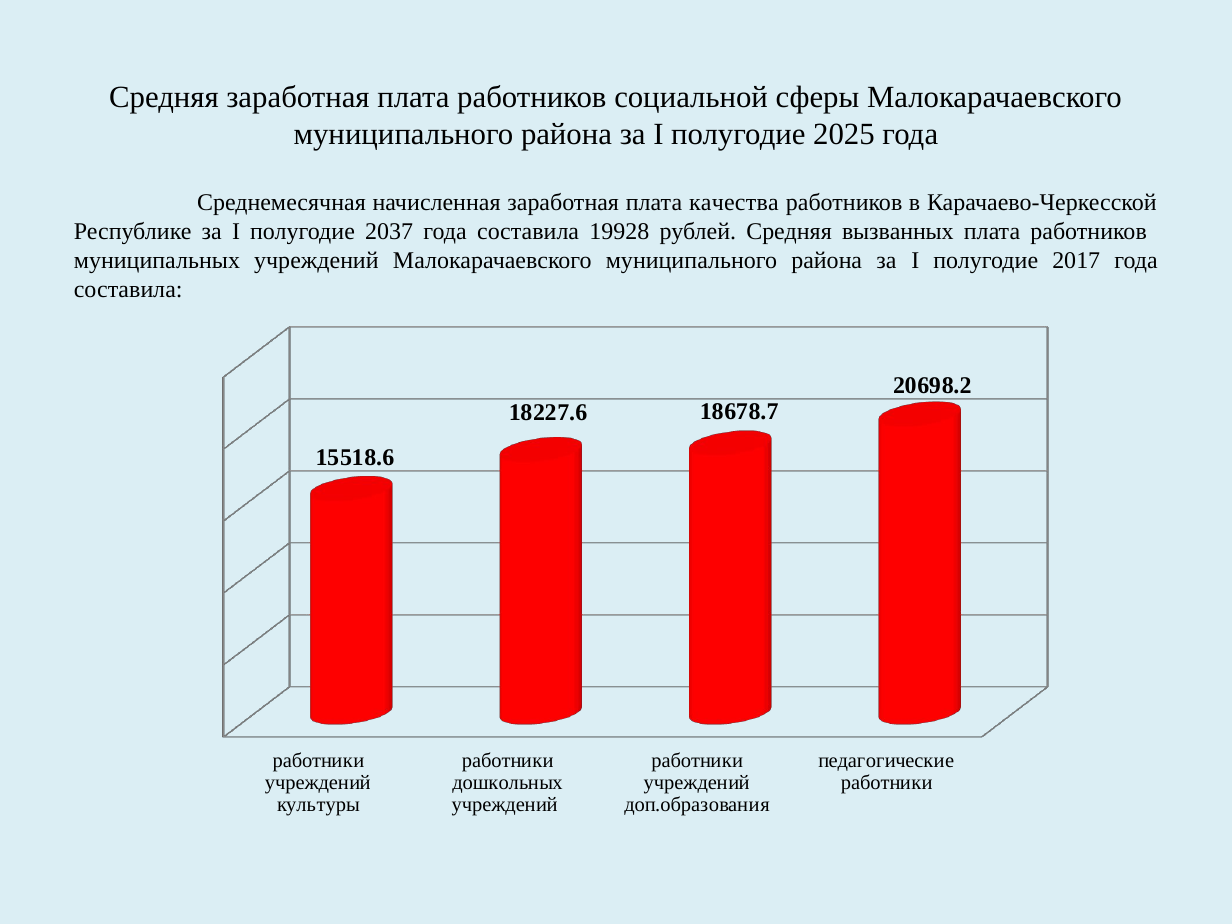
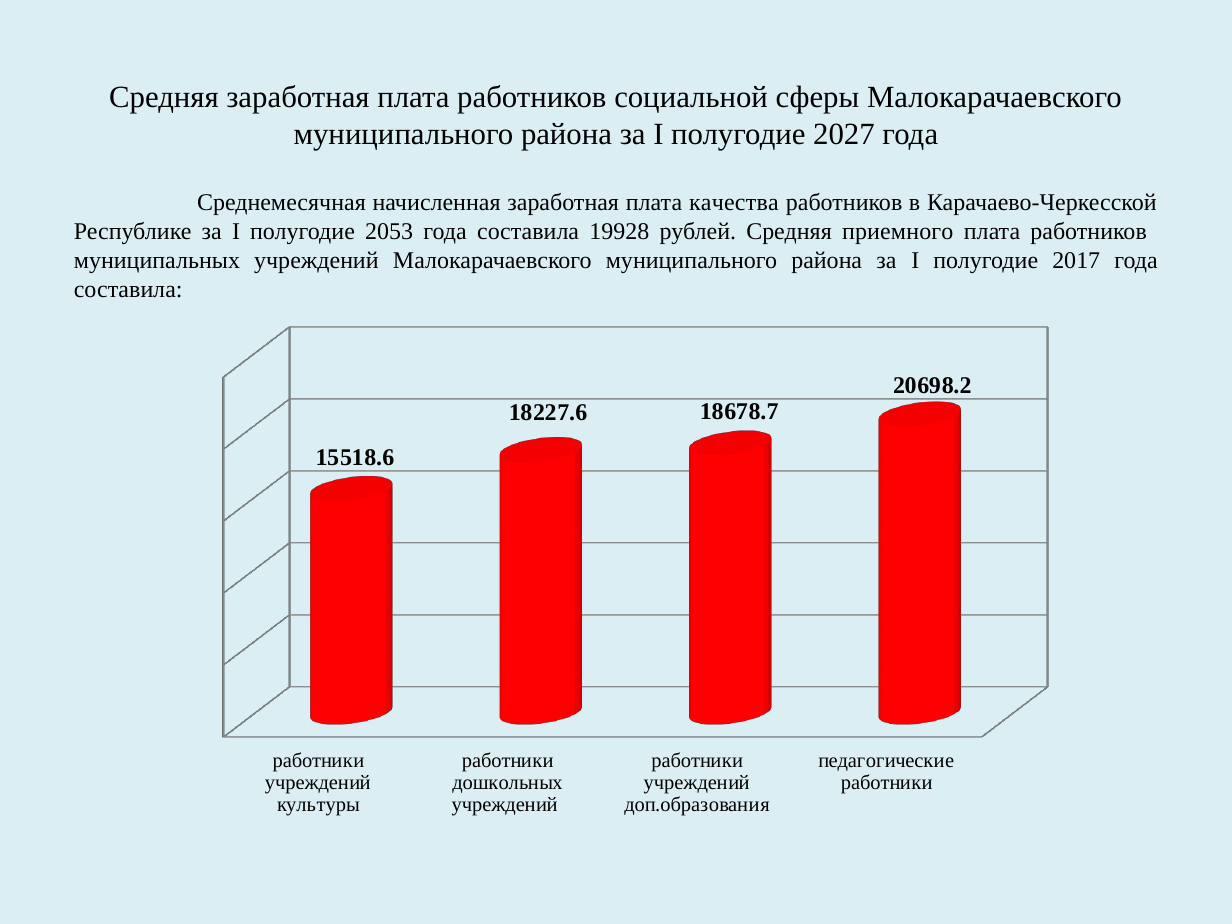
2025: 2025 -> 2027 (844, 134)
2037: 2037 -> 2053 (389, 232)
вызванных: вызванных -> приемного (898, 232)
